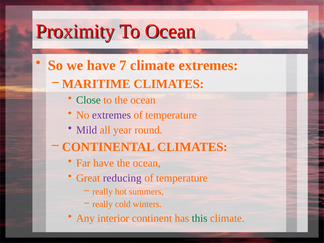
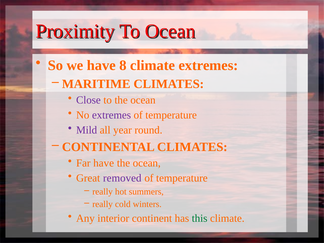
7: 7 -> 8 (123, 65)
Close colour: green -> purple (88, 100)
reducing: reducing -> removed (122, 178)
